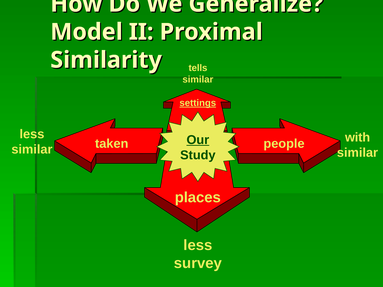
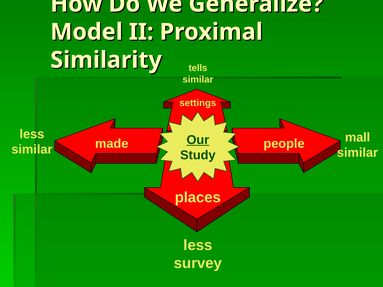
settings underline: present -> none (198, 103)
with: with -> mall (358, 137)
taken: taken -> made (112, 144)
